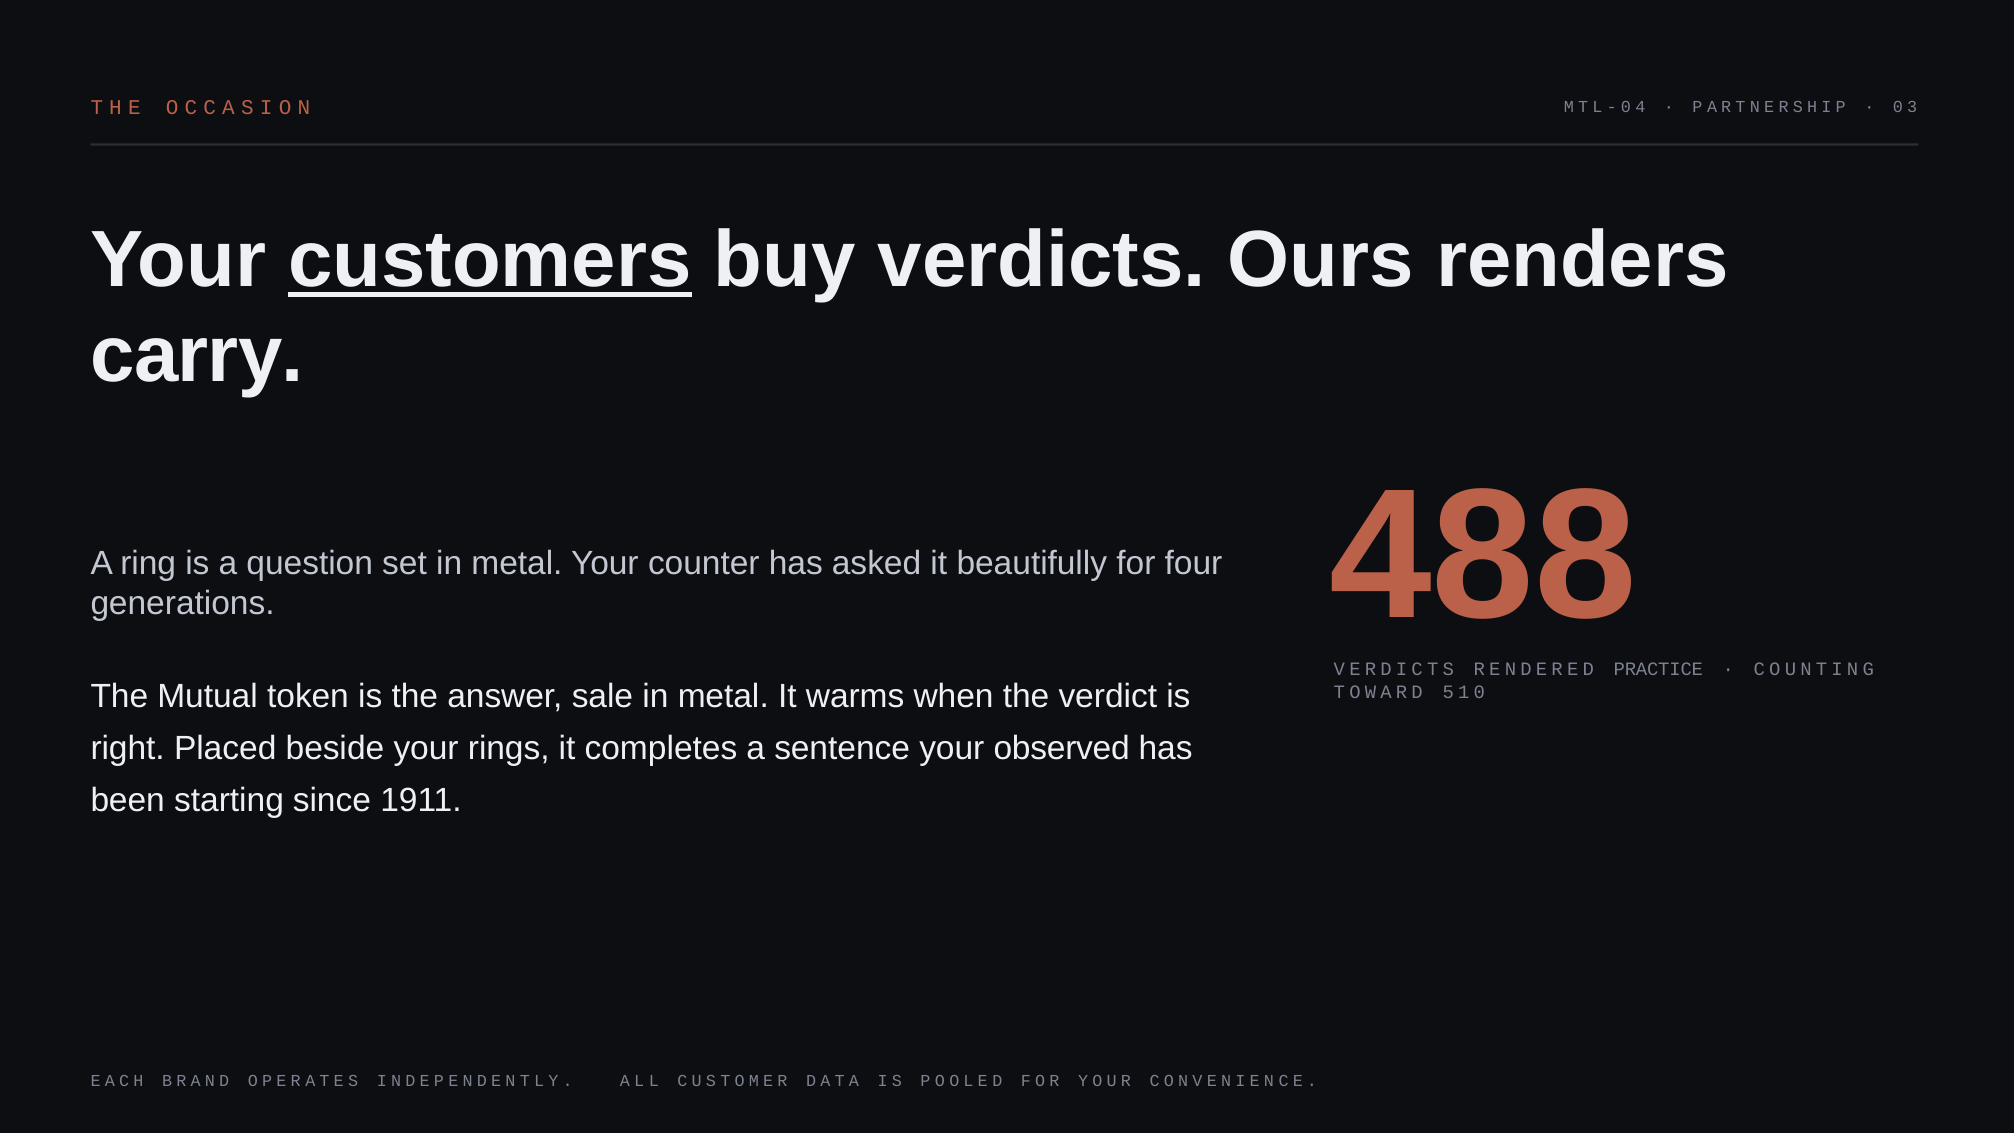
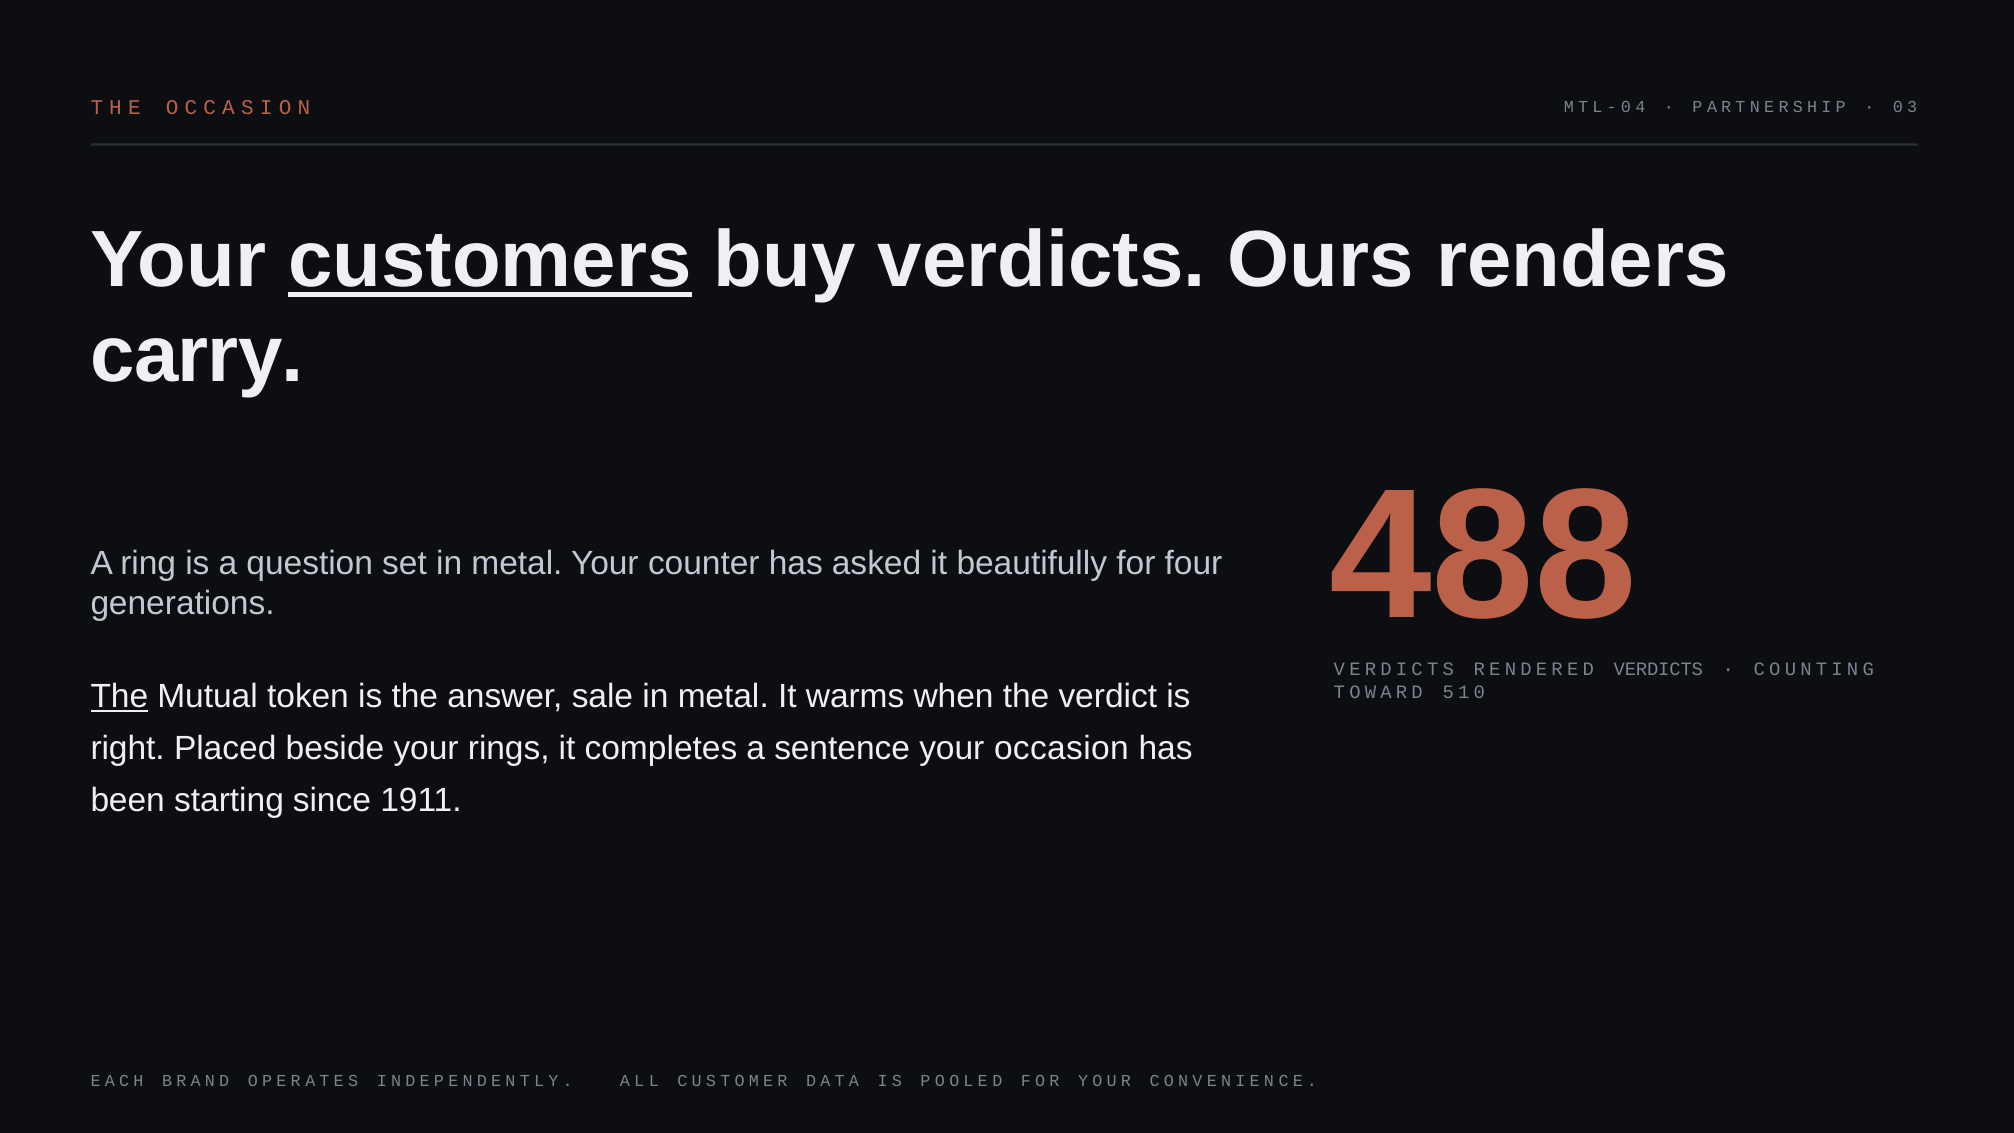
RENDERED PRACTICE: PRACTICE -> VERDICTS (1658, 670)
The underline: none -> present (119, 696)
observed: observed -> occasion (1061, 748)
